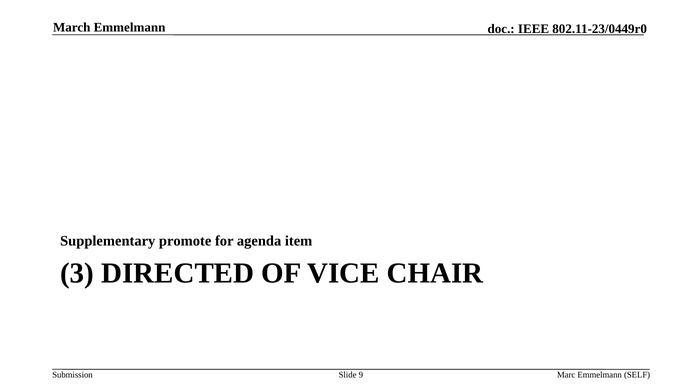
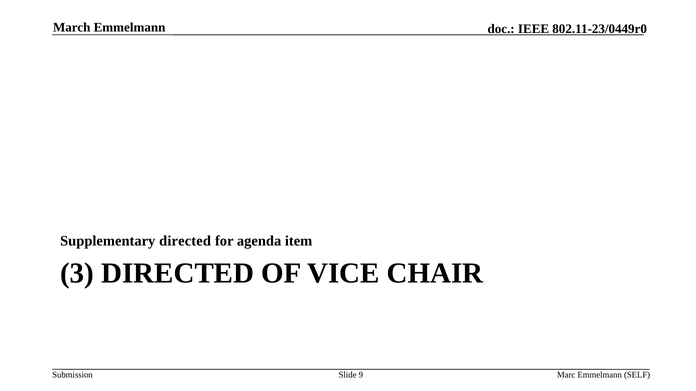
Supplementary promote: promote -> directed (185, 241)
